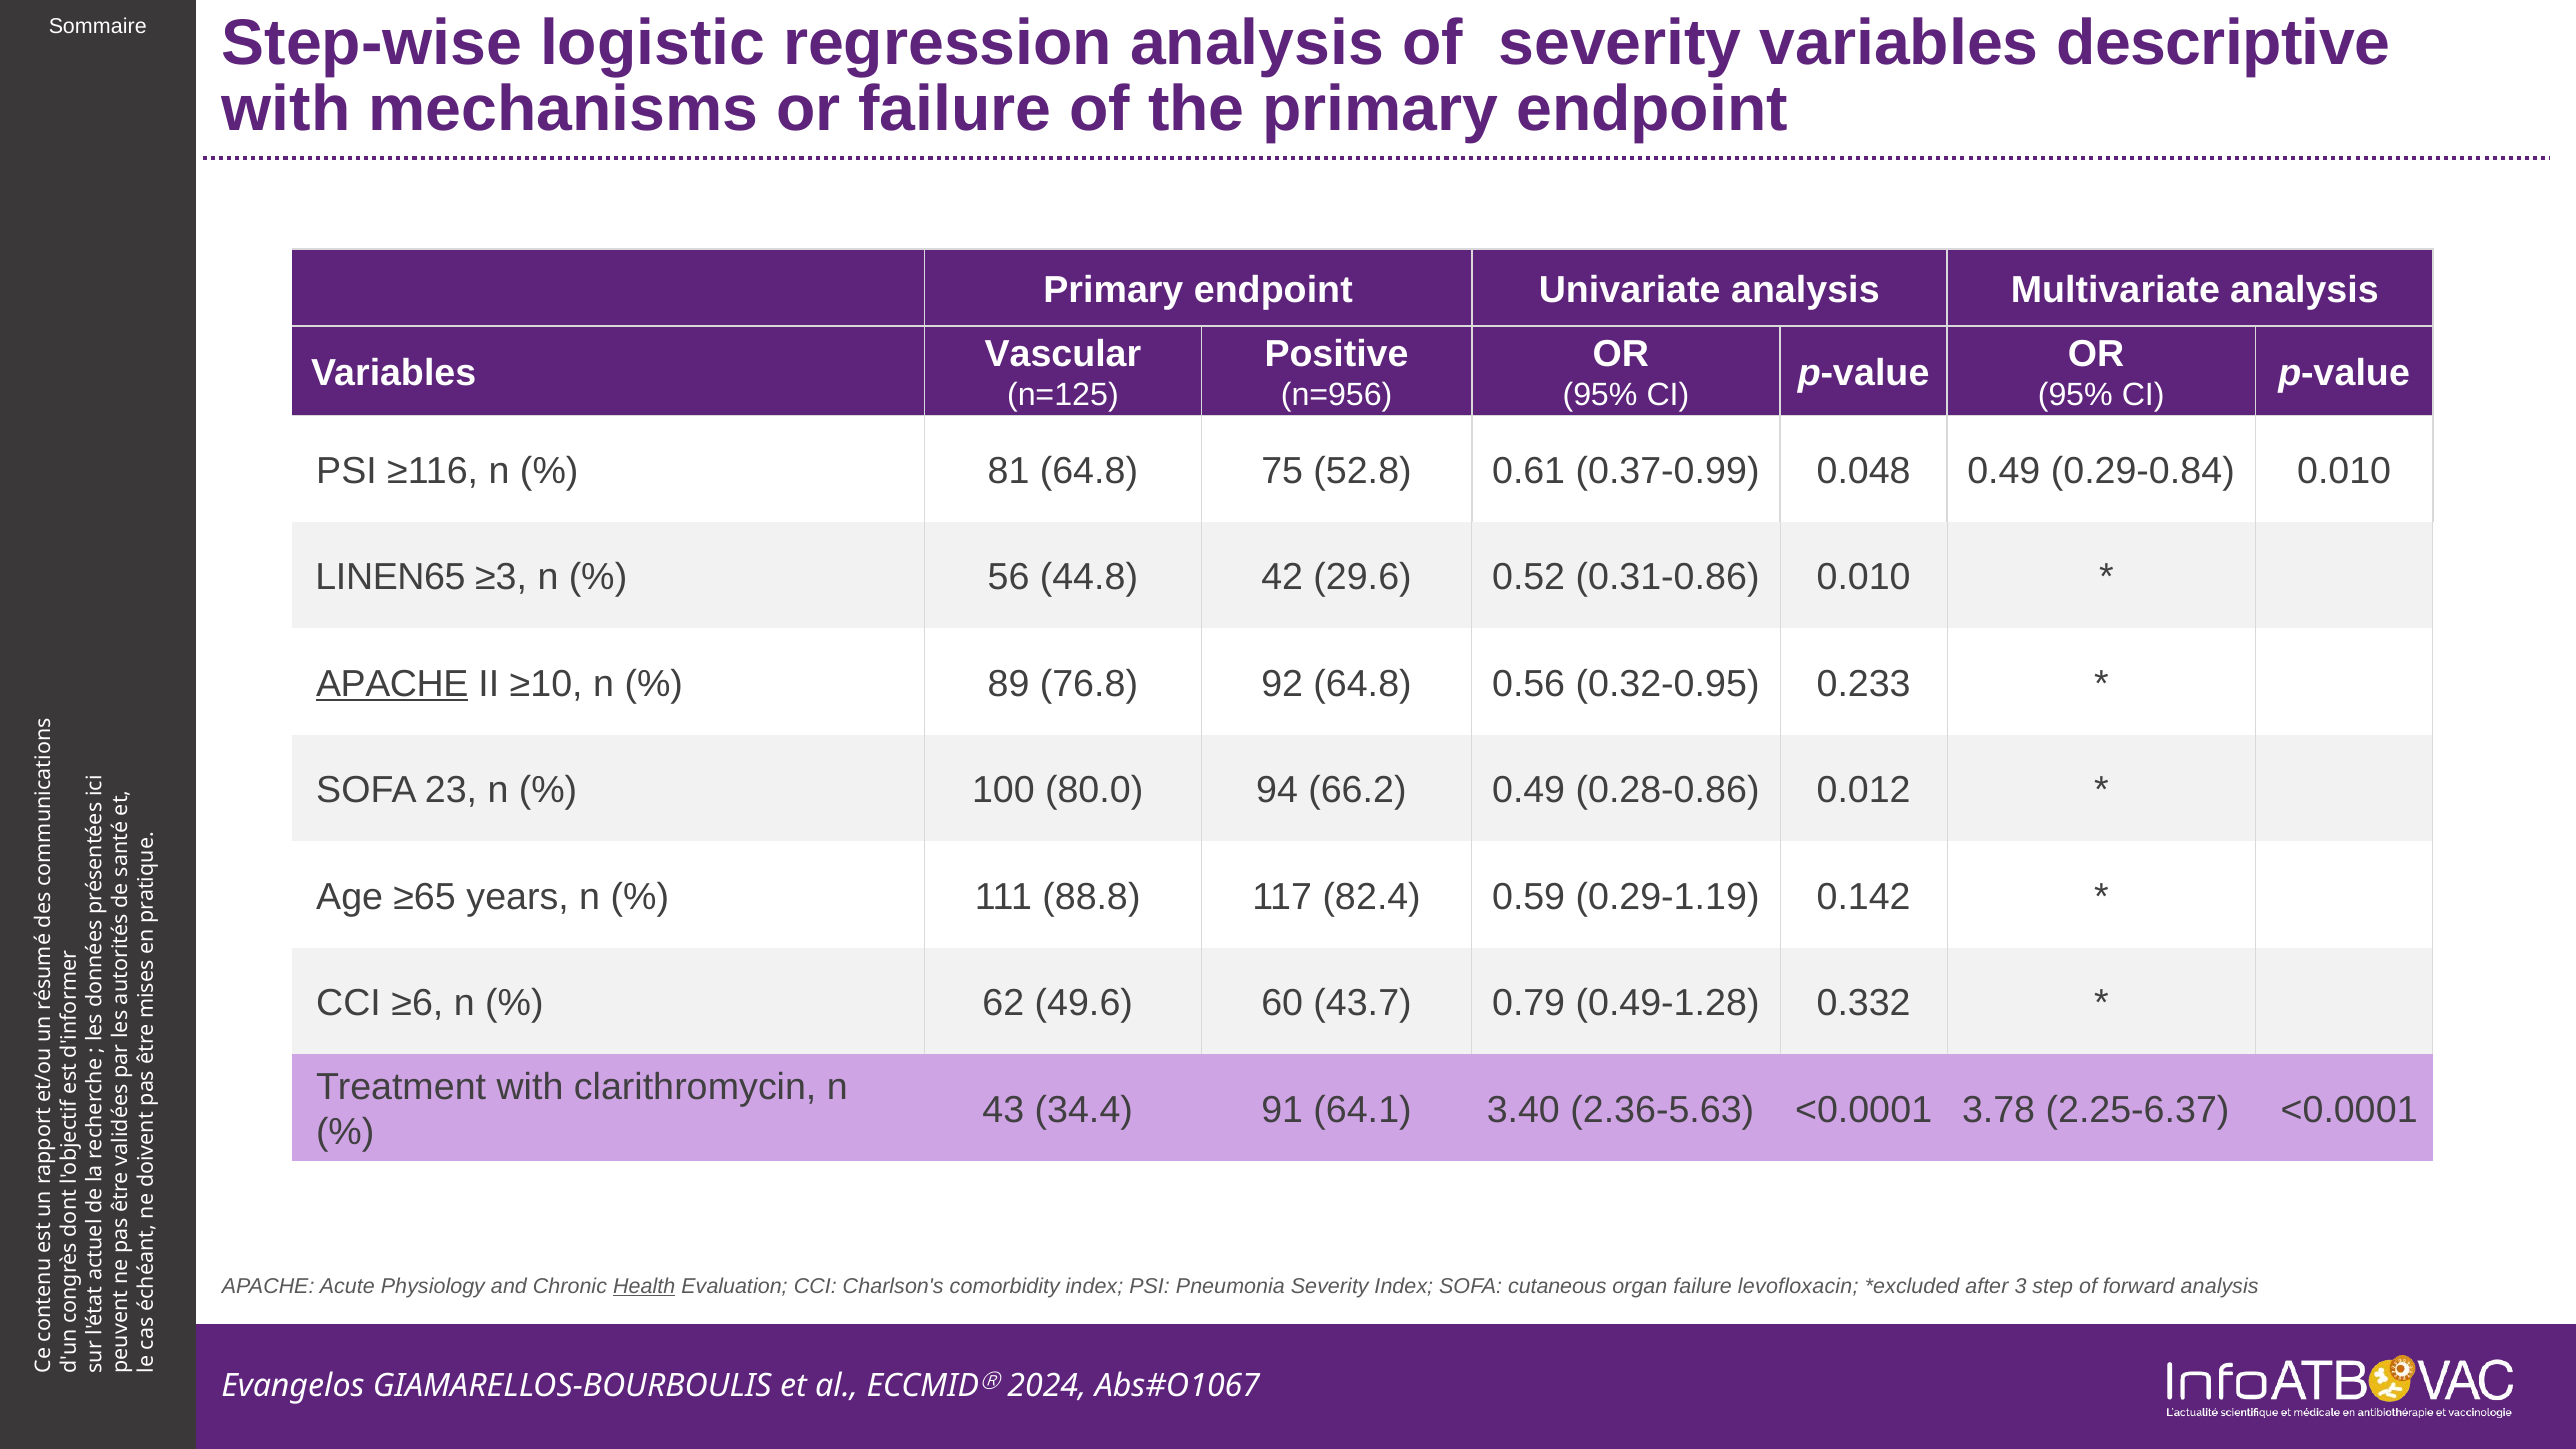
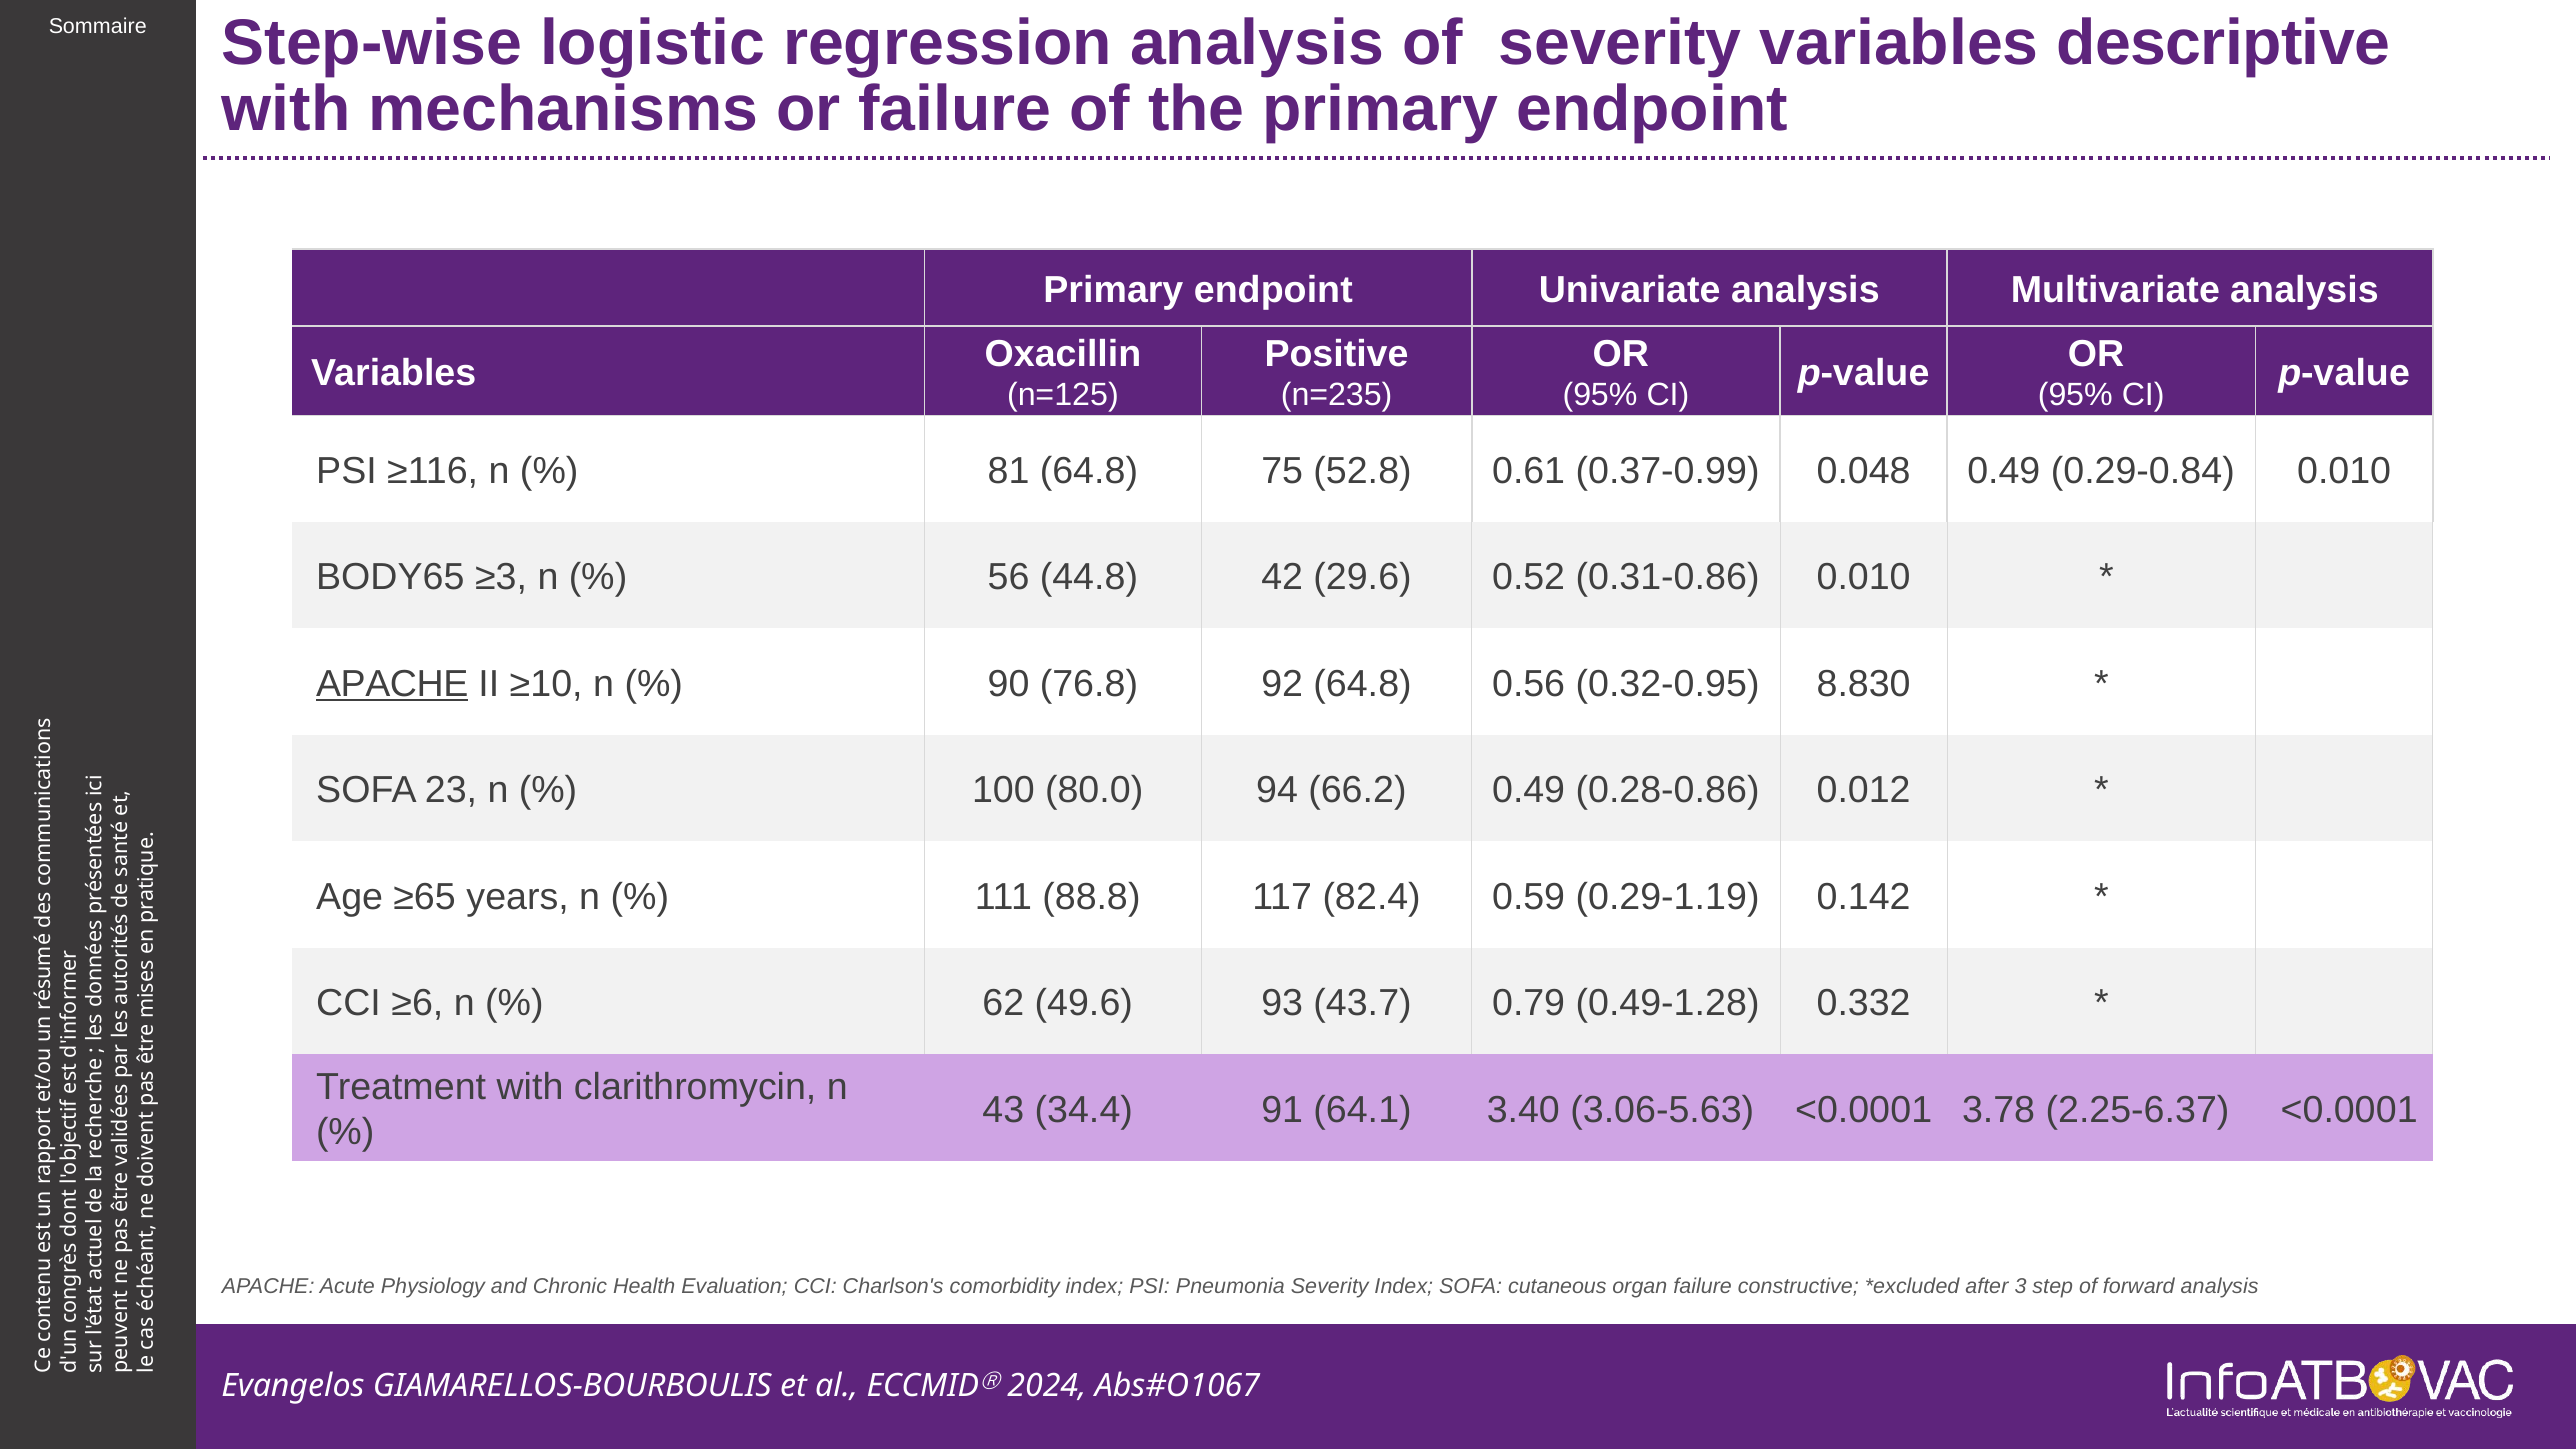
Vascular: Vascular -> Oxacillin (1063, 354)
n=956: n=956 -> n=235 (1337, 395)
LINEN65: LINEN65 -> BODY65 (390, 577)
89: 89 -> 90 (1009, 684)
0.233: 0.233 -> 8.830 (1864, 684)
60: 60 -> 93 (1282, 1003)
2.36-5.63: 2.36-5.63 -> 3.06-5.63 (1662, 1110)
Health underline: present -> none (644, 1286)
levofloxacin: levofloxacin -> constructive (1798, 1286)
